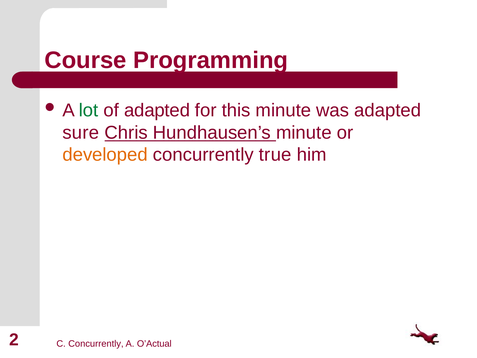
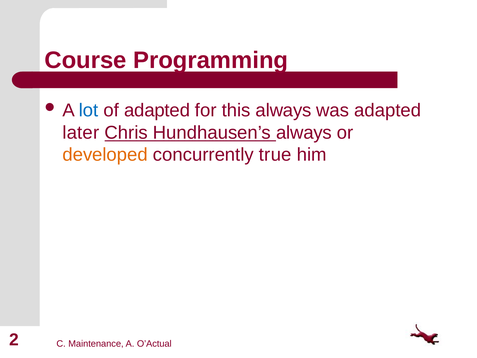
lot colour: green -> blue (89, 110)
this minute: minute -> always (283, 110)
sure: sure -> later (81, 132)
Hundhausen’s minute: minute -> always (304, 132)
C Concurrently: Concurrently -> Maintenance (96, 343)
